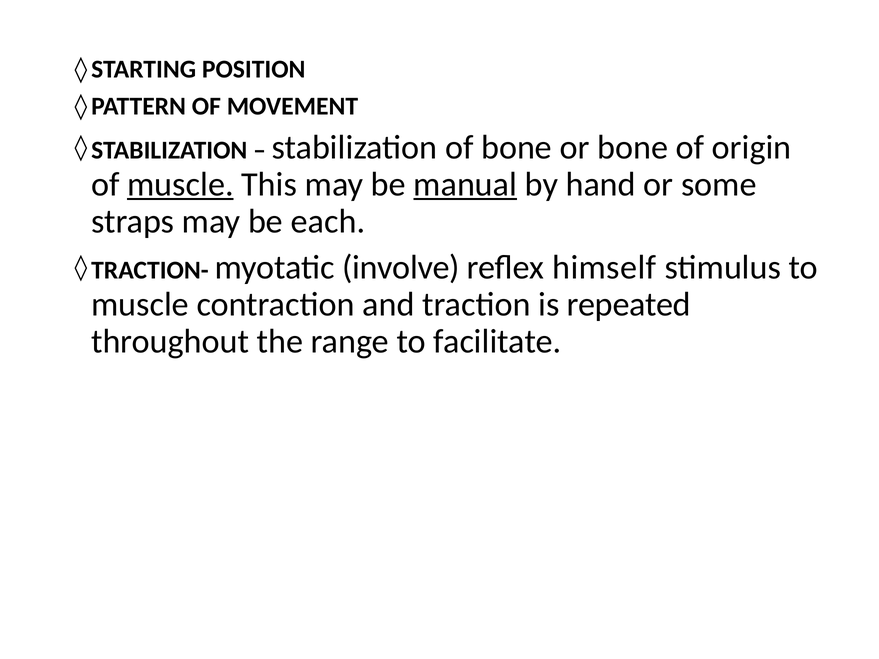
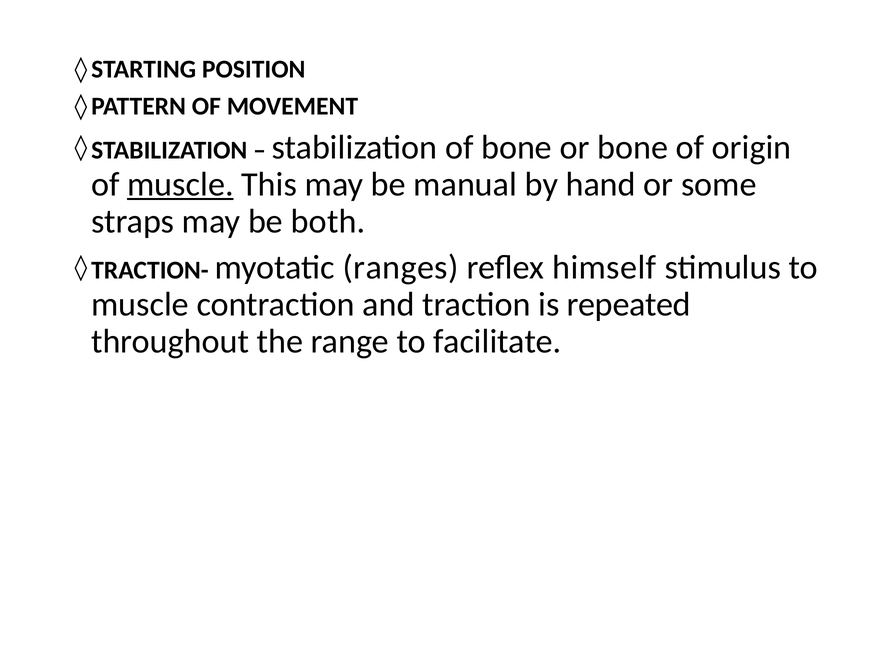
manual underline: present -> none (465, 185)
each: each -> both (328, 222)
involve: involve -> ranges (401, 268)
